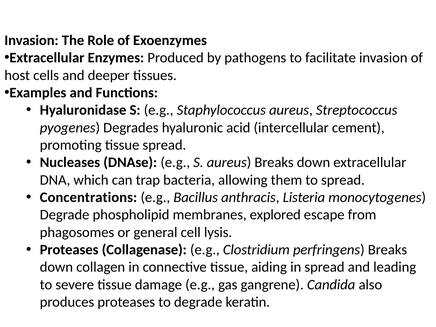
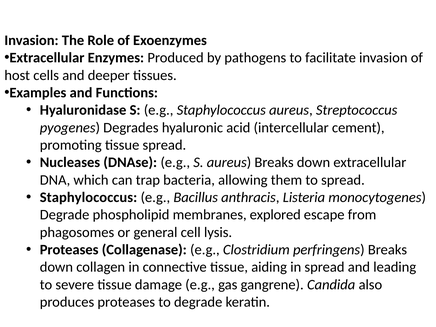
Concentrations: Concentrations -> Staphylococcus (88, 197)
